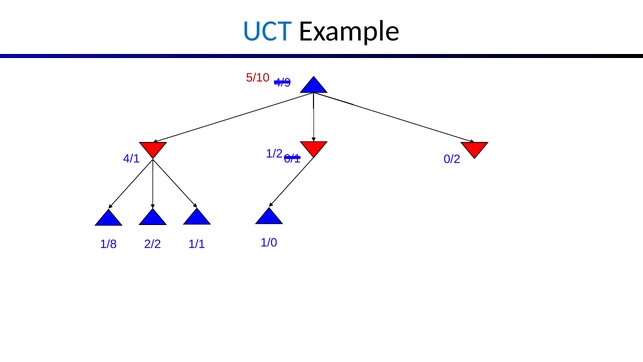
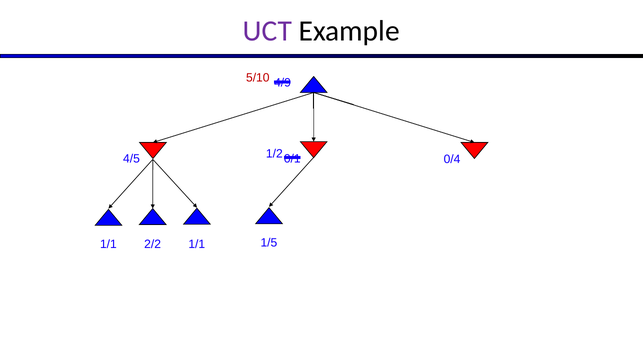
UCT colour: blue -> purple (267, 31)
4/1: 4/1 -> 4/5 (131, 159)
0/2: 0/2 -> 0/4 (452, 159)
1/0: 1/0 -> 1/5 (269, 242)
1/8: 1/8 -> 1/1 (108, 244)
